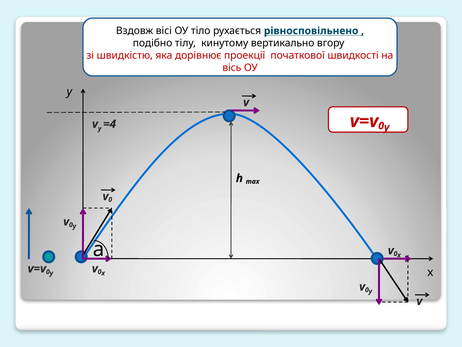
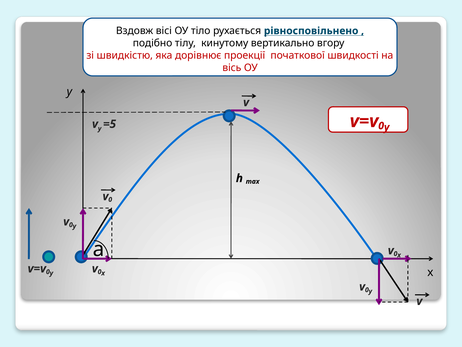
=4: =4 -> =5 (110, 124)
